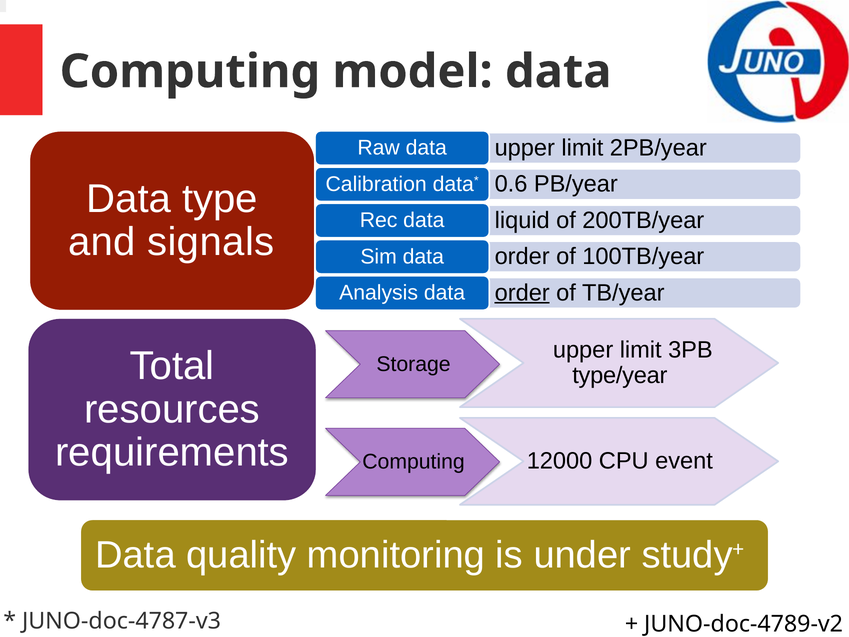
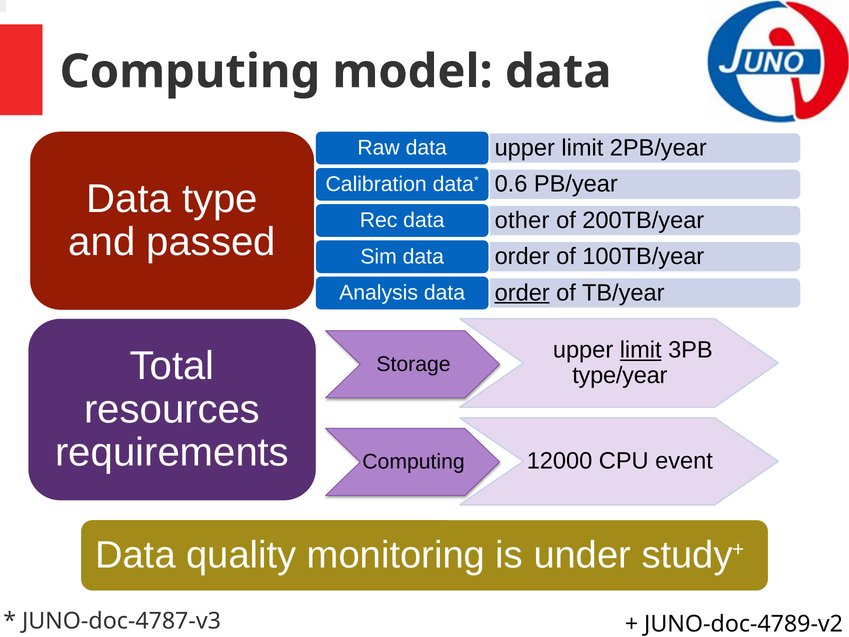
liquid: liquid -> other (522, 220)
signals: signals -> passed (211, 242)
limit underline: none -> present (641, 350)
